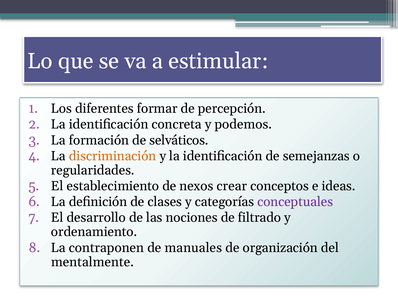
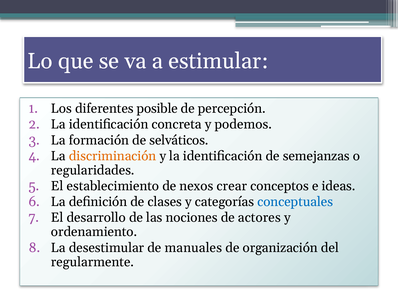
formar: formar -> posible (157, 109)
conceptuales colour: purple -> blue (295, 202)
filtrado: filtrado -> actores (259, 218)
contraponen: contraponen -> desestimular (106, 248)
mentalmente: mentalmente -> regularmente (93, 262)
